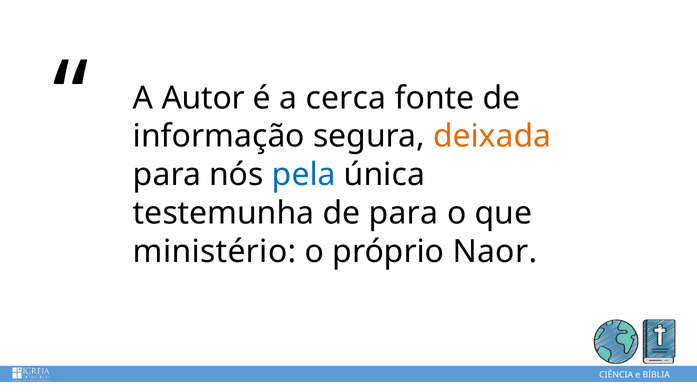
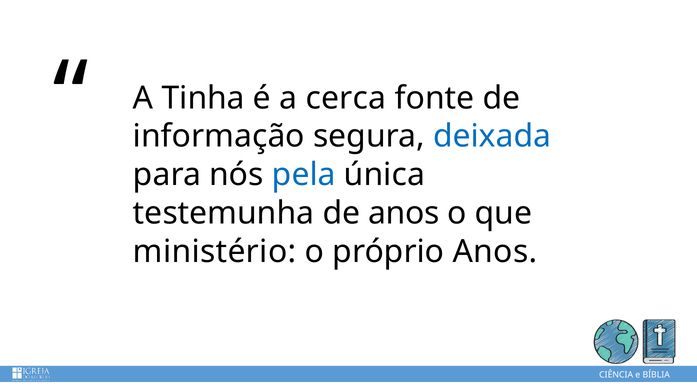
Autor: Autor -> Tinha (203, 98)
deixada colour: orange -> blue (492, 136)
de para: para -> anos (404, 213)
próprio Naor: Naor -> Anos (495, 252)
